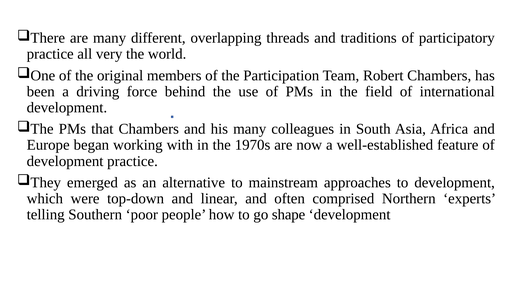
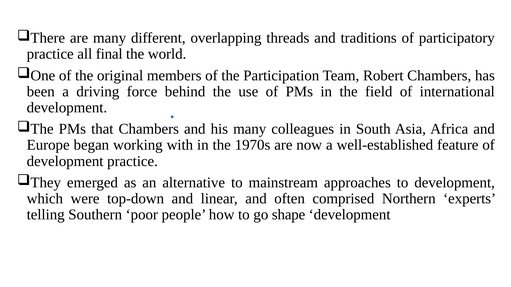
very: very -> final (109, 54)
